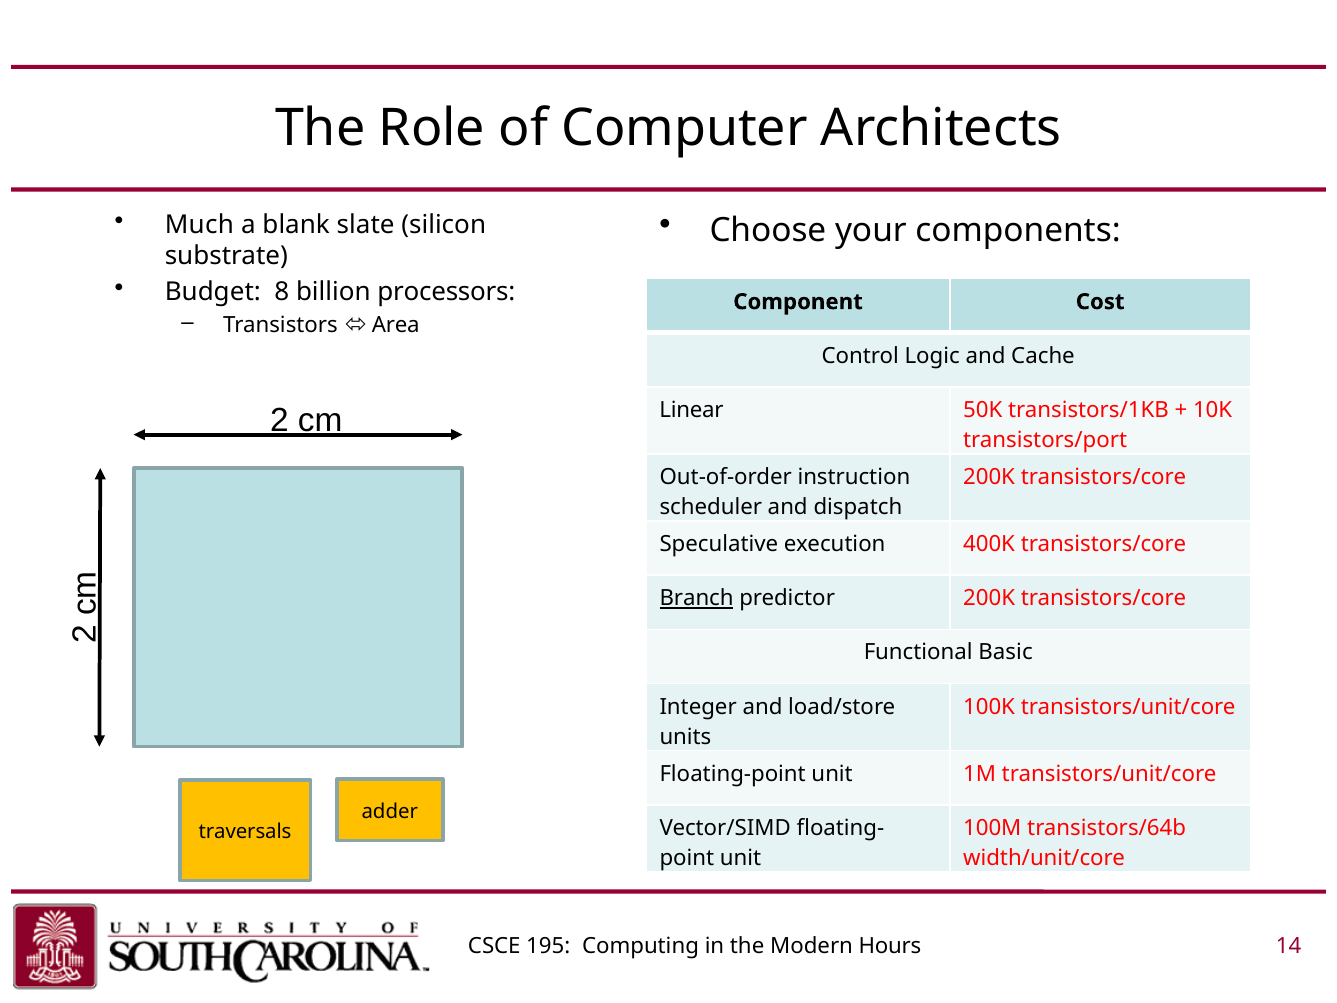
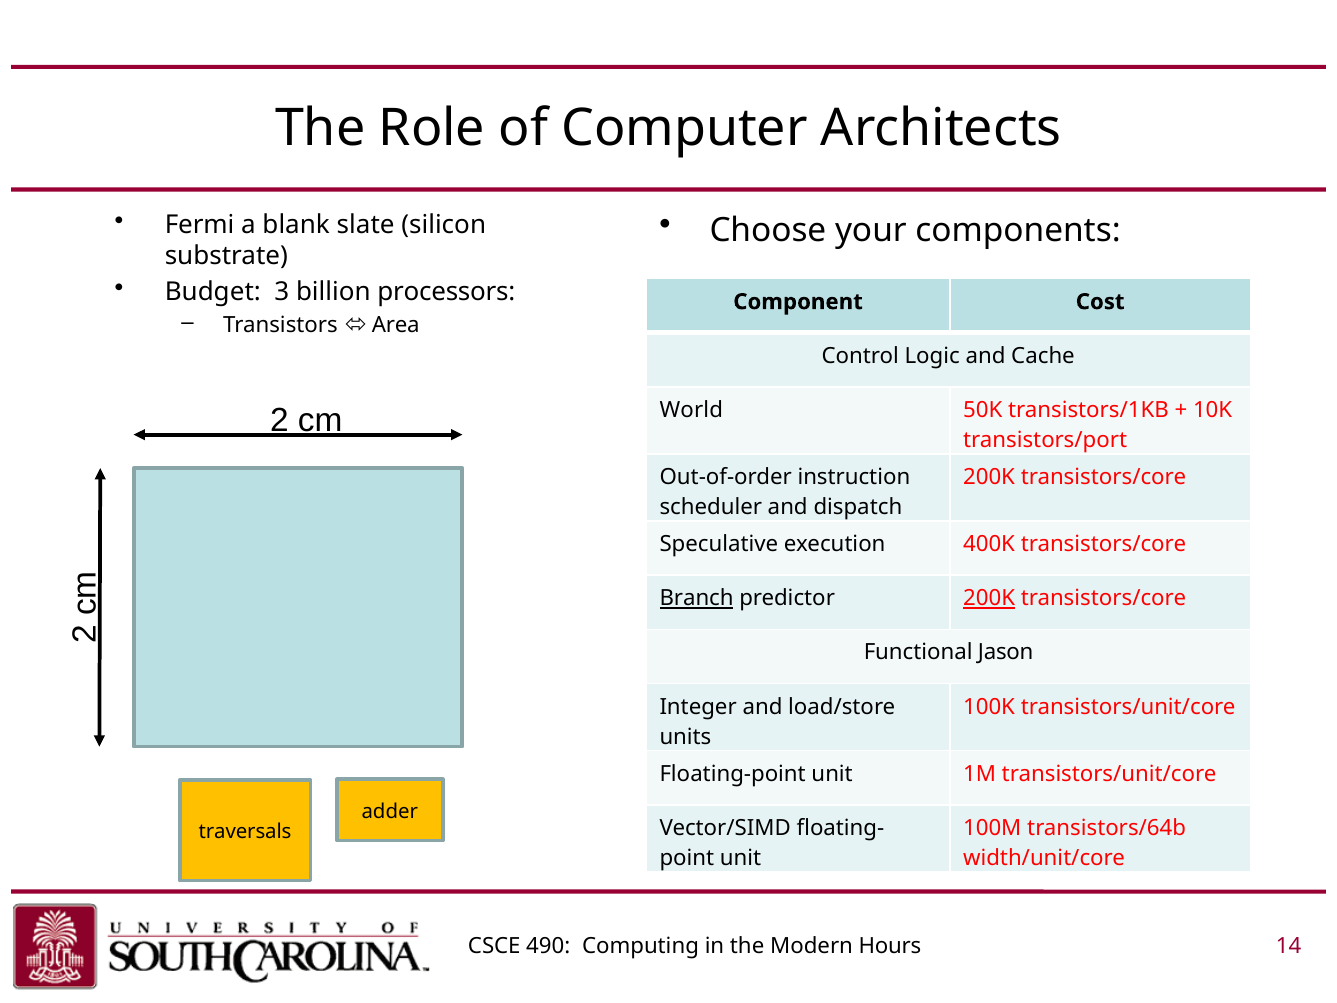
Much: Much -> Fermi (200, 225)
8: 8 -> 3 (282, 292)
Linear: Linear -> World (691, 410)
200K underline: none -> present (989, 598)
Basic: Basic -> Jason (1006, 652)
195: 195 -> 490 (548, 946)
